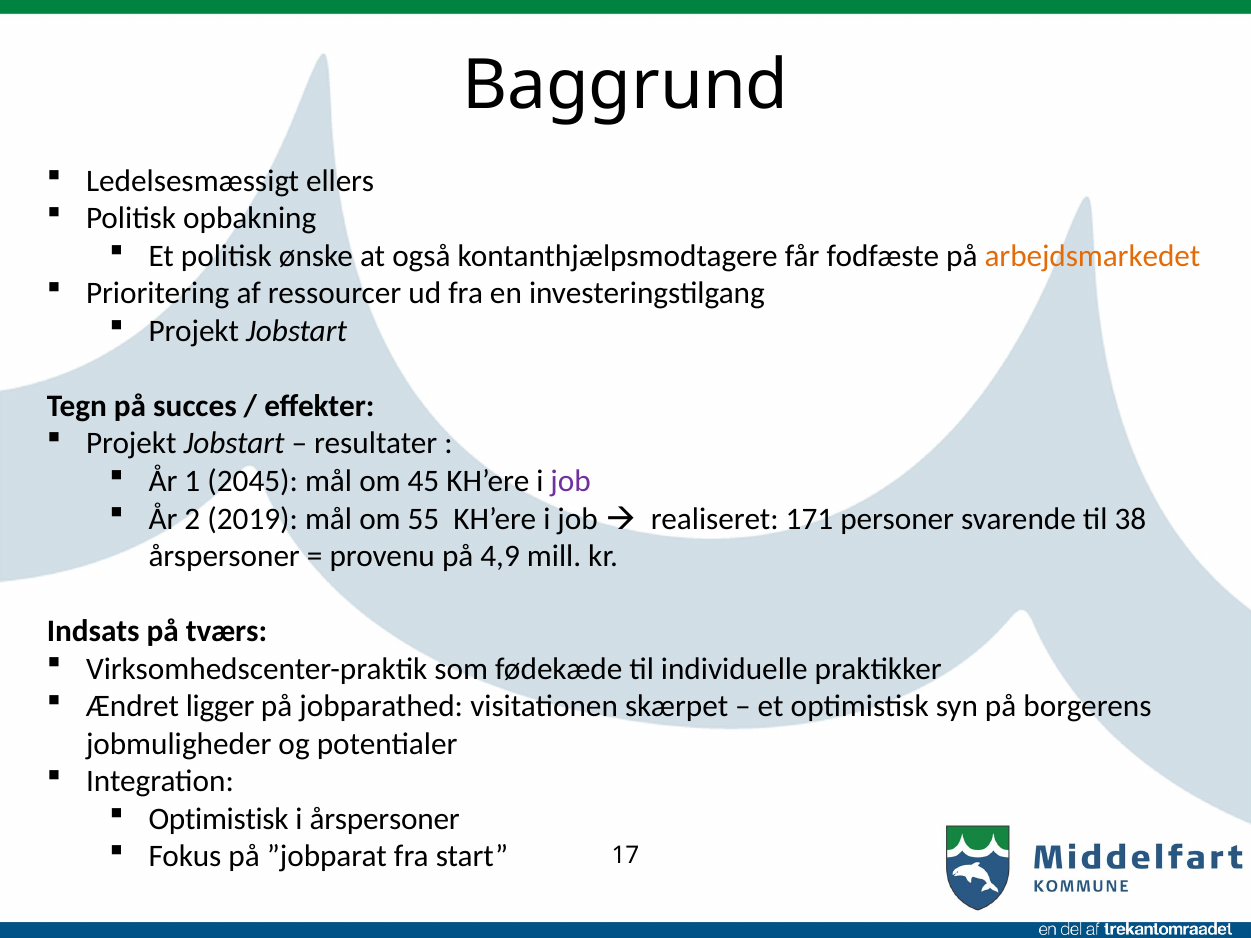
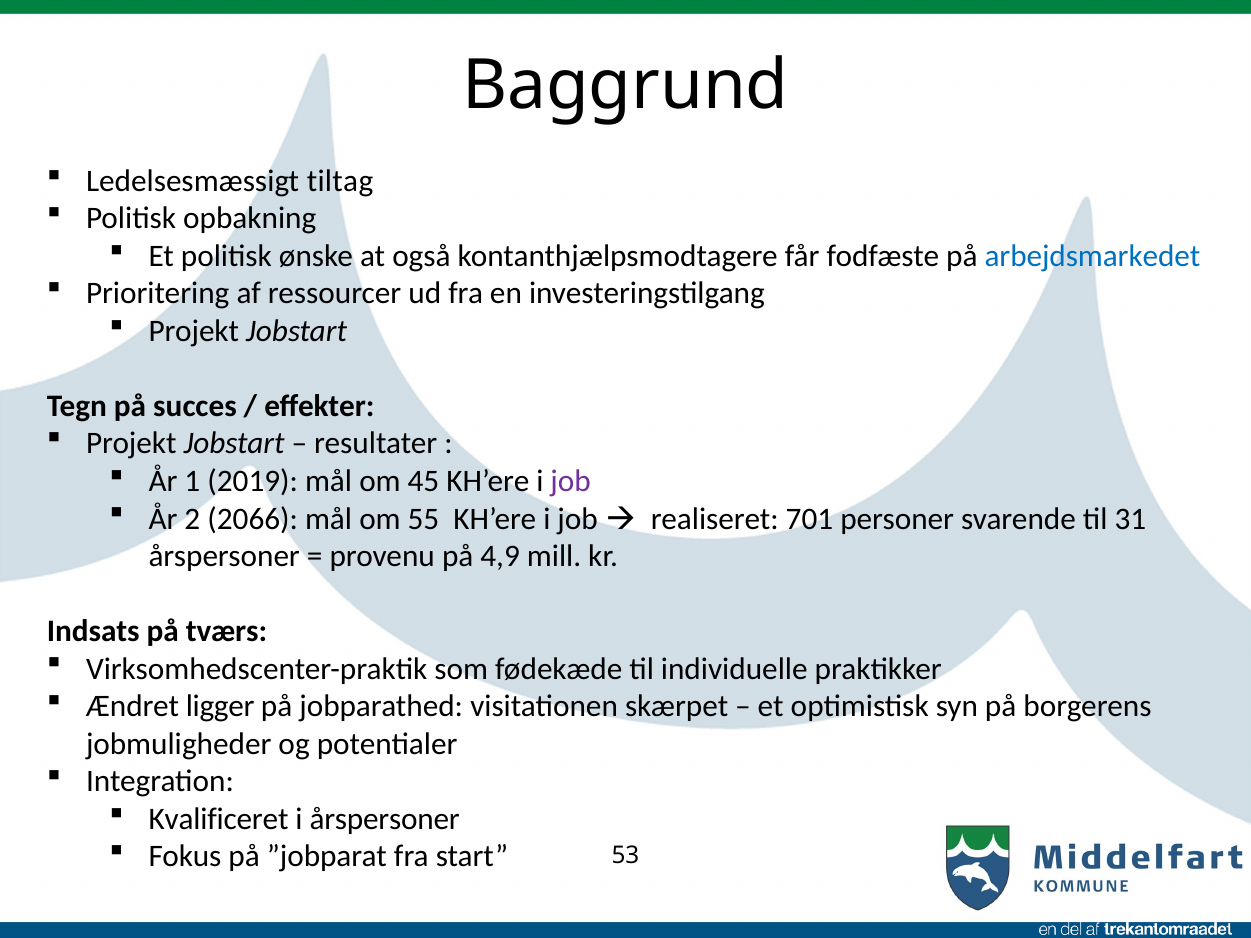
ellers: ellers -> tiltag (340, 181)
arbejdsmarkedet colour: orange -> blue (1092, 256)
2045: 2045 -> 2019 (253, 481)
2019: 2019 -> 2066 (253, 519)
171: 171 -> 701 (809, 519)
38: 38 -> 31 (1130, 519)
Optimistisk: Optimistisk -> Kvalificeret (219, 819)
17: 17 -> 53 (626, 856)
